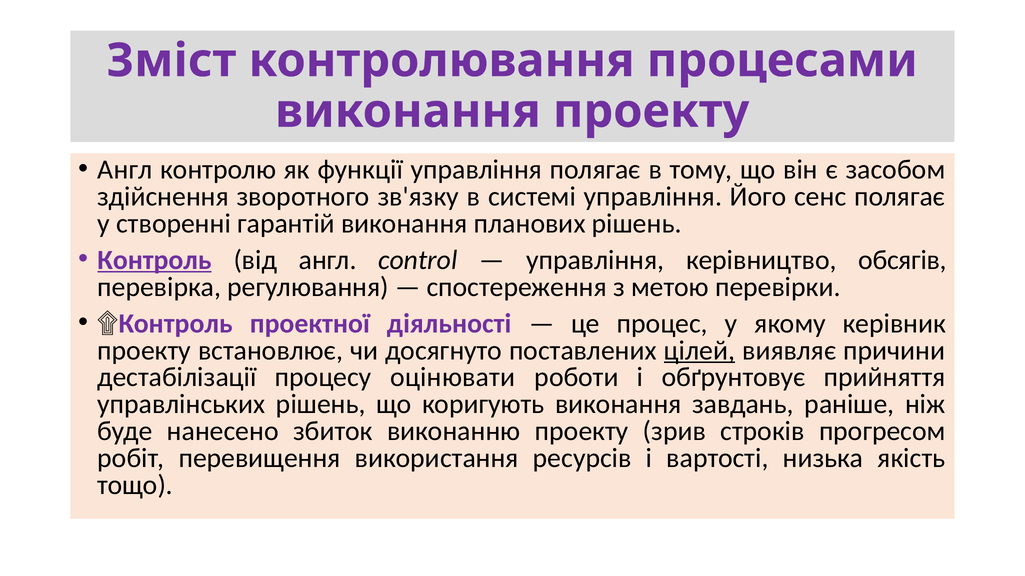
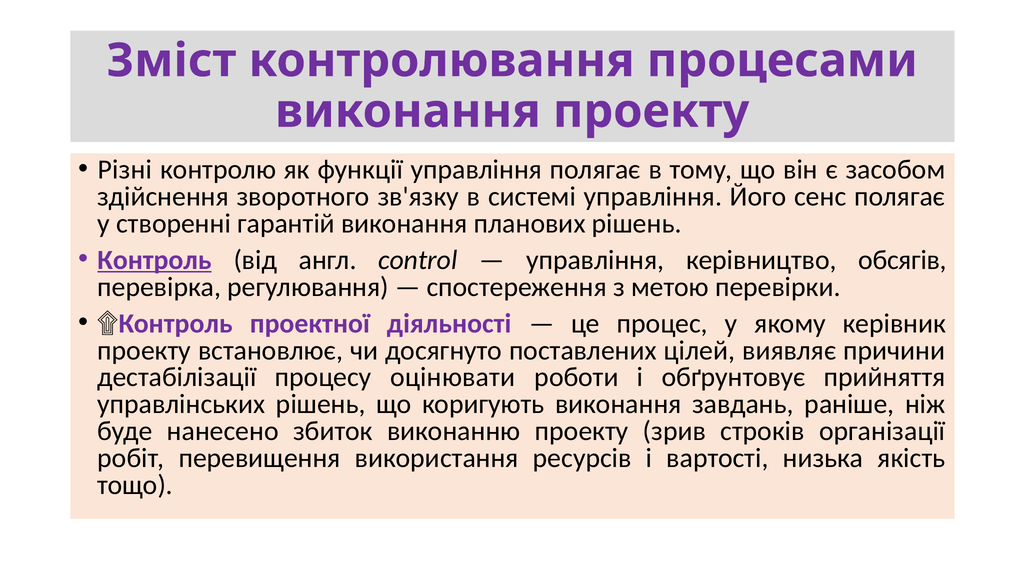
Англ: Англ -> Різні (125, 170)
цілей underline: present -> none (700, 351)
прогресом: прогресом -> організації (882, 432)
